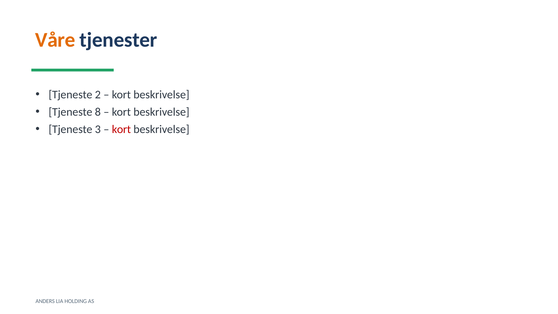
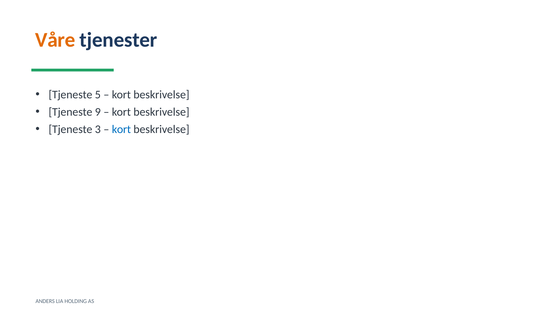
2: 2 -> 5 (98, 95)
8: 8 -> 9 (98, 112)
kort colour: red -> blue (121, 129)
